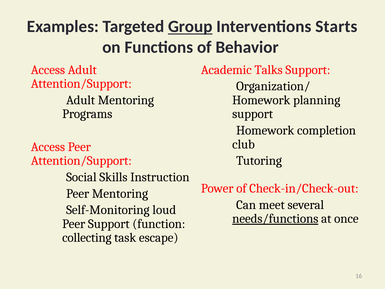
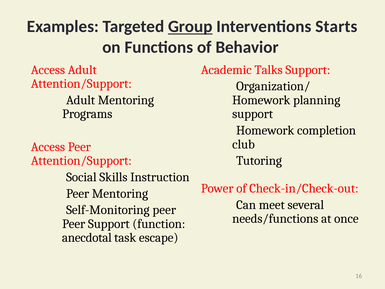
loud: loud -> peer (164, 210)
needs/functions underline: present -> none (275, 219)
collecting: collecting -> anecdotal (87, 238)
